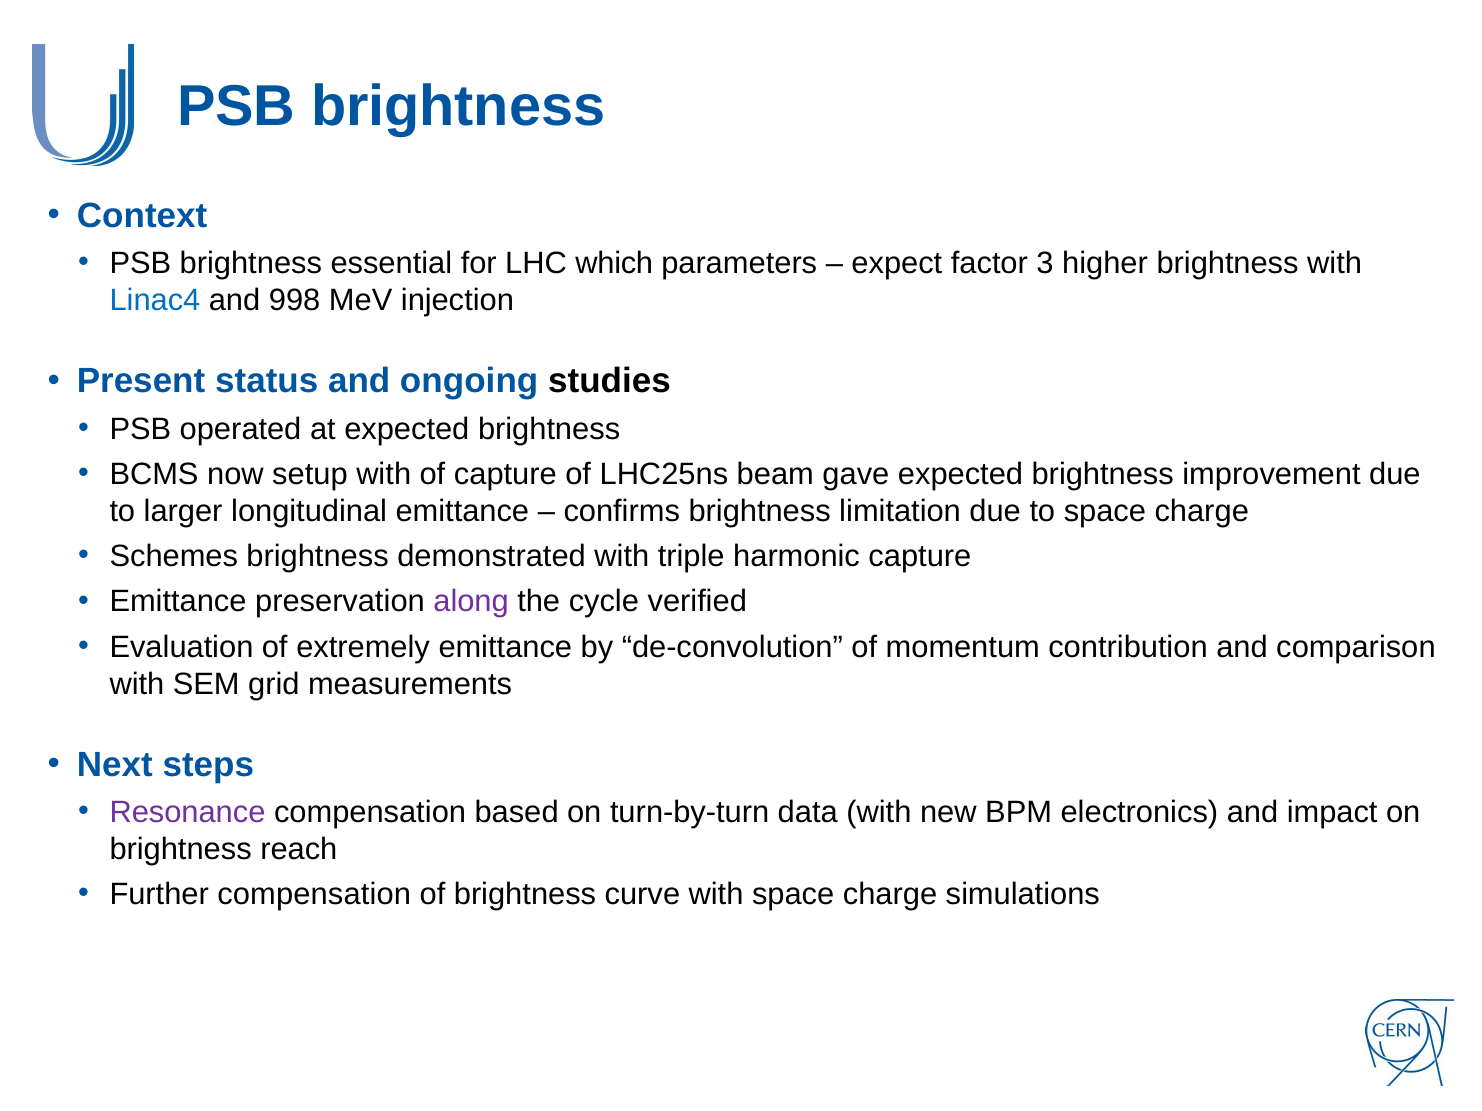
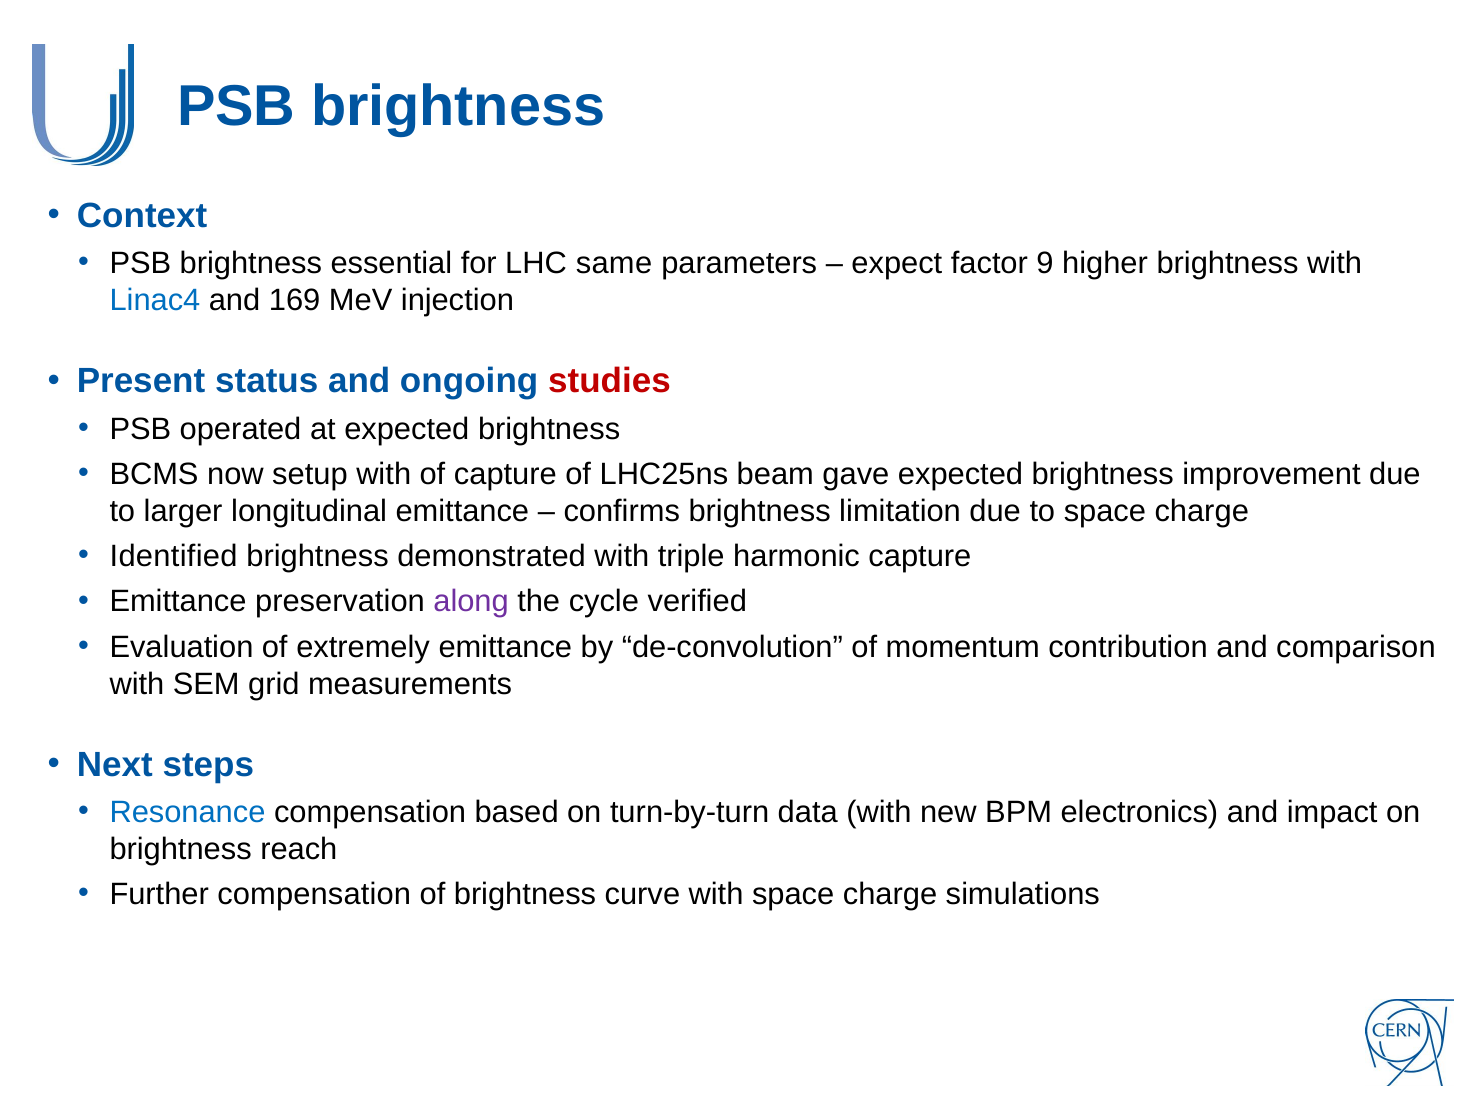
which: which -> same (614, 264)
3: 3 -> 9 (1045, 264)
998: 998 -> 169 (295, 301)
studies colour: black -> red (609, 382)
Schemes: Schemes -> Identified (174, 557)
Resonance colour: purple -> blue (188, 813)
